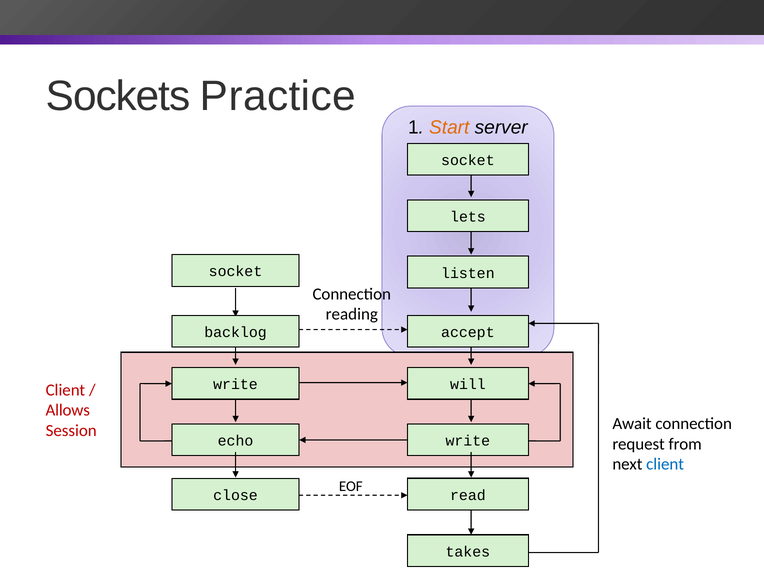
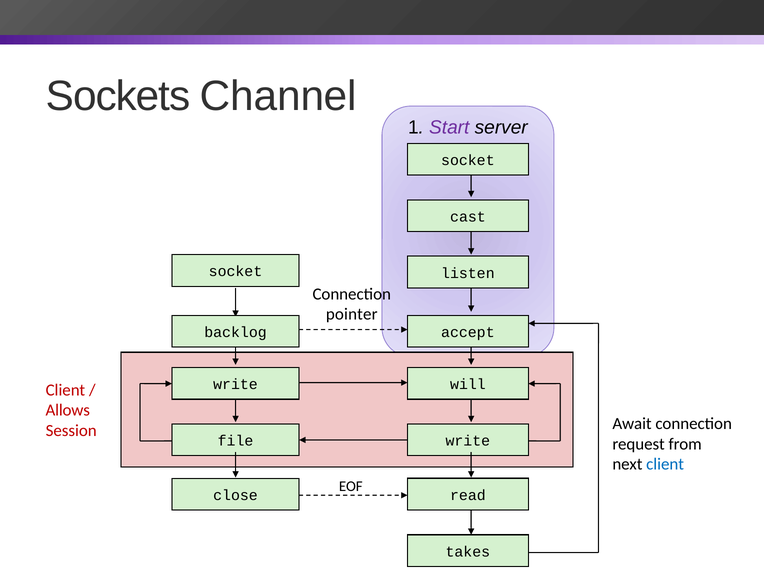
Practice: Practice -> Channel (278, 96)
Start colour: orange -> purple (449, 127)
lets: lets -> cast (468, 217)
reading: reading -> pointer (352, 314)
echo: echo -> file (236, 441)
